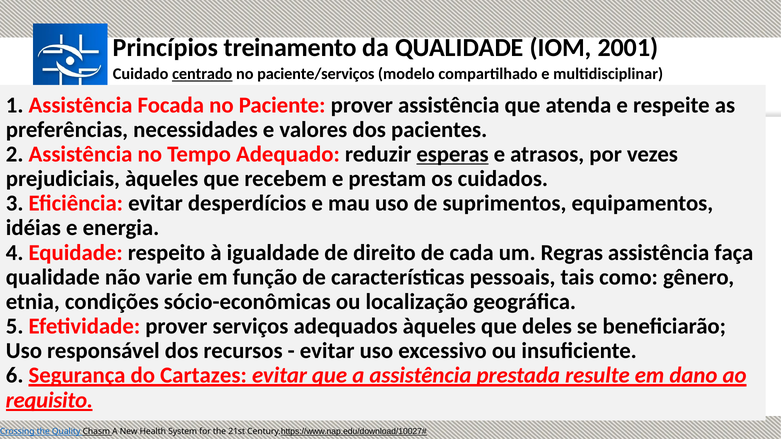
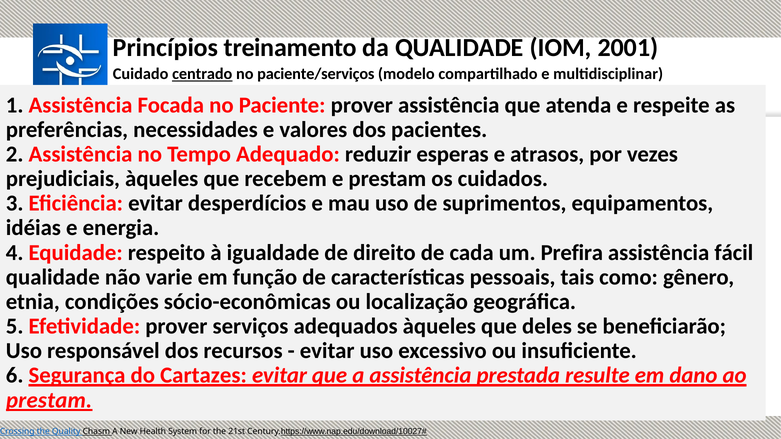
esperas underline: present -> none (453, 154)
Regras: Regras -> Prefira (572, 253)
faça: faça -> fácil (734, 253)
requisito: requisito -> prestam (49, 400)
